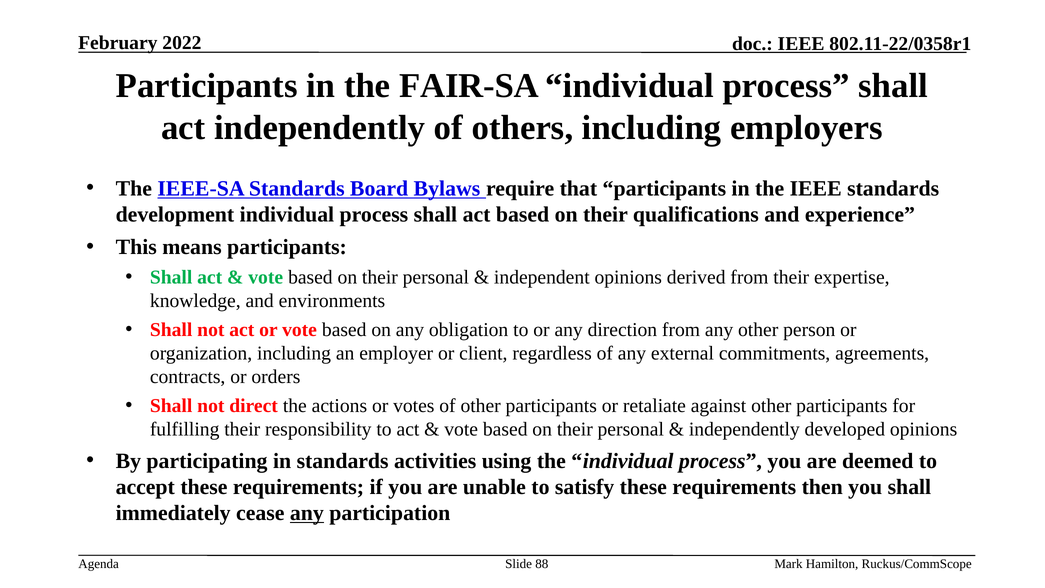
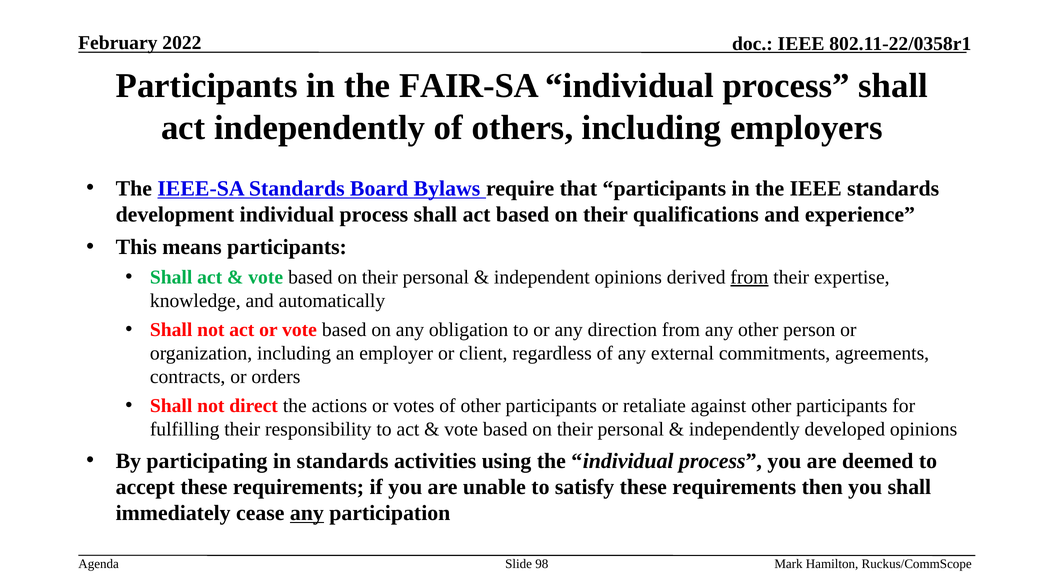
from underline: none -> present (749, 277)
environments: environments -> automatically (332, 301)
88: 88 -> 98 (542, 564)
